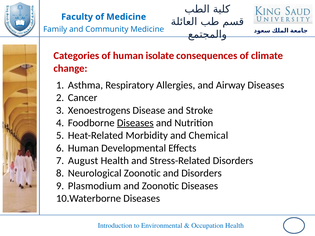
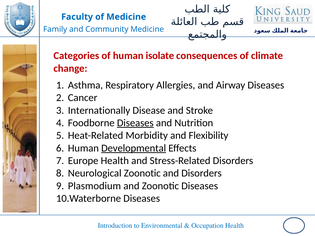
Xenoestrogens: Xenoestrogens -> Internationally (99, 110)
Chemical: Chemical -> Flexibility (209, 136)
Developmental underline: none -> present (134, 148)
August: August -> Europe (83, 161)
